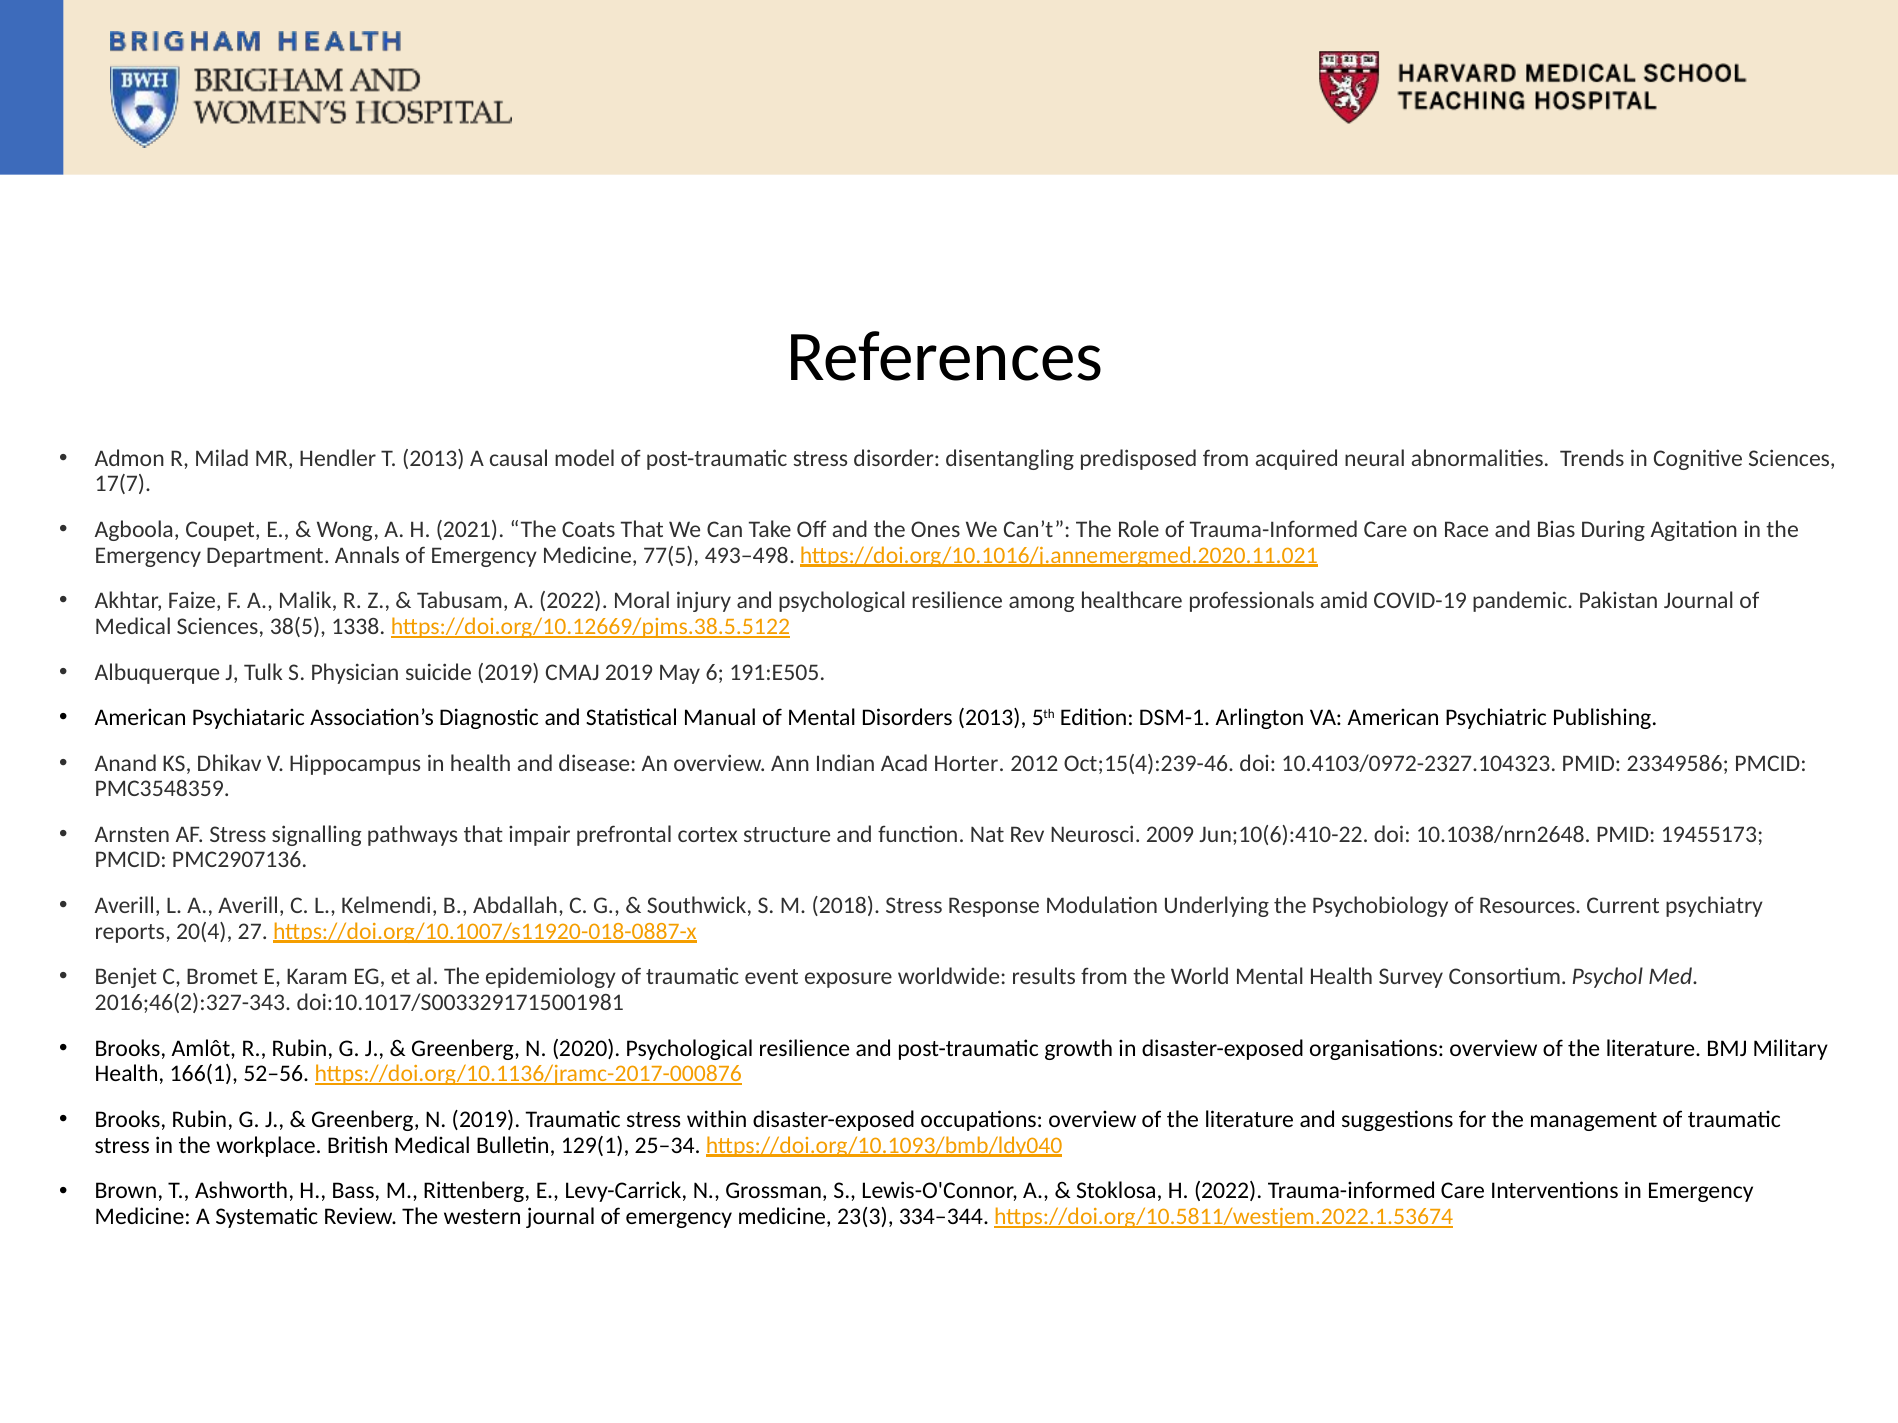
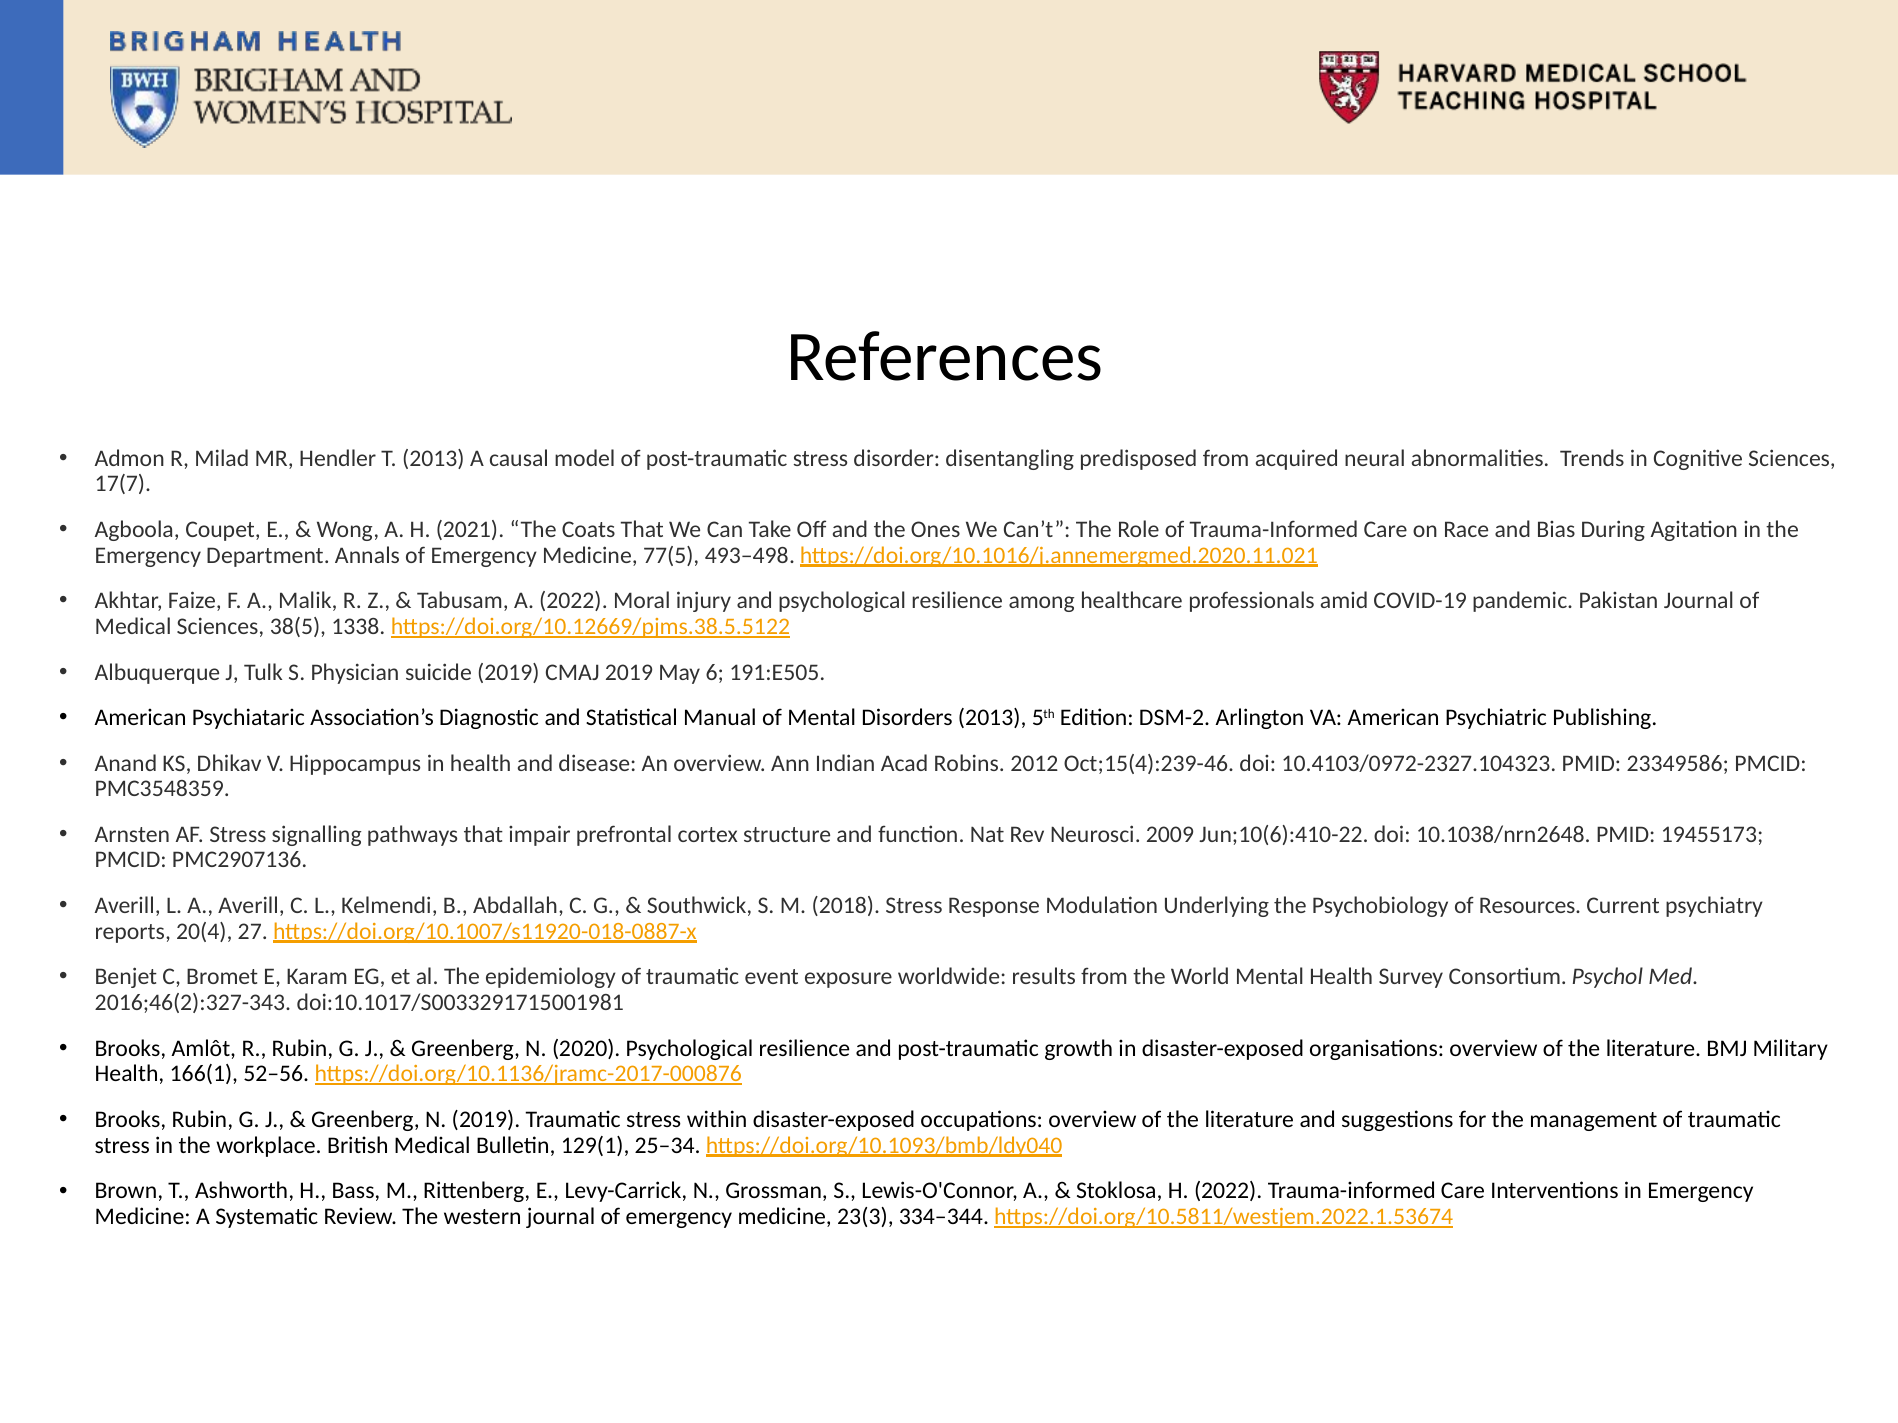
DSM-1: DSM-1 -> DSM-2 (1175, 718)
Horter: Horter -> Robins (969, 763)
